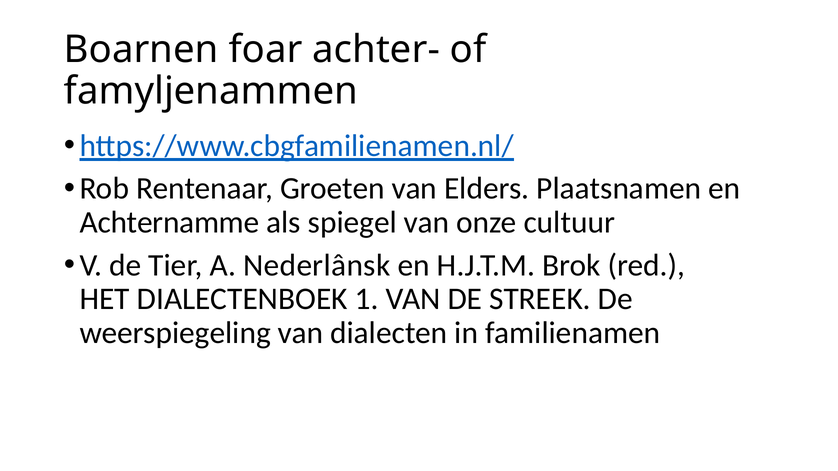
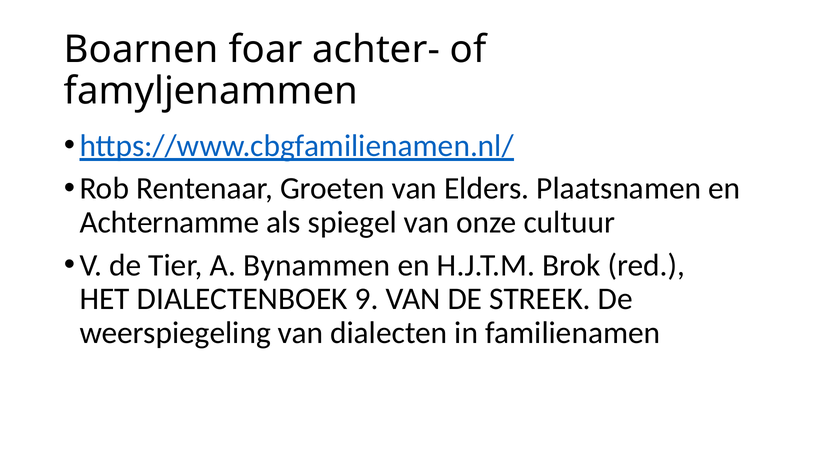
Nederlânsk: Nederlânsk -> Bynammen (317, 265)
1: 1 -> 9 (367, 299)
